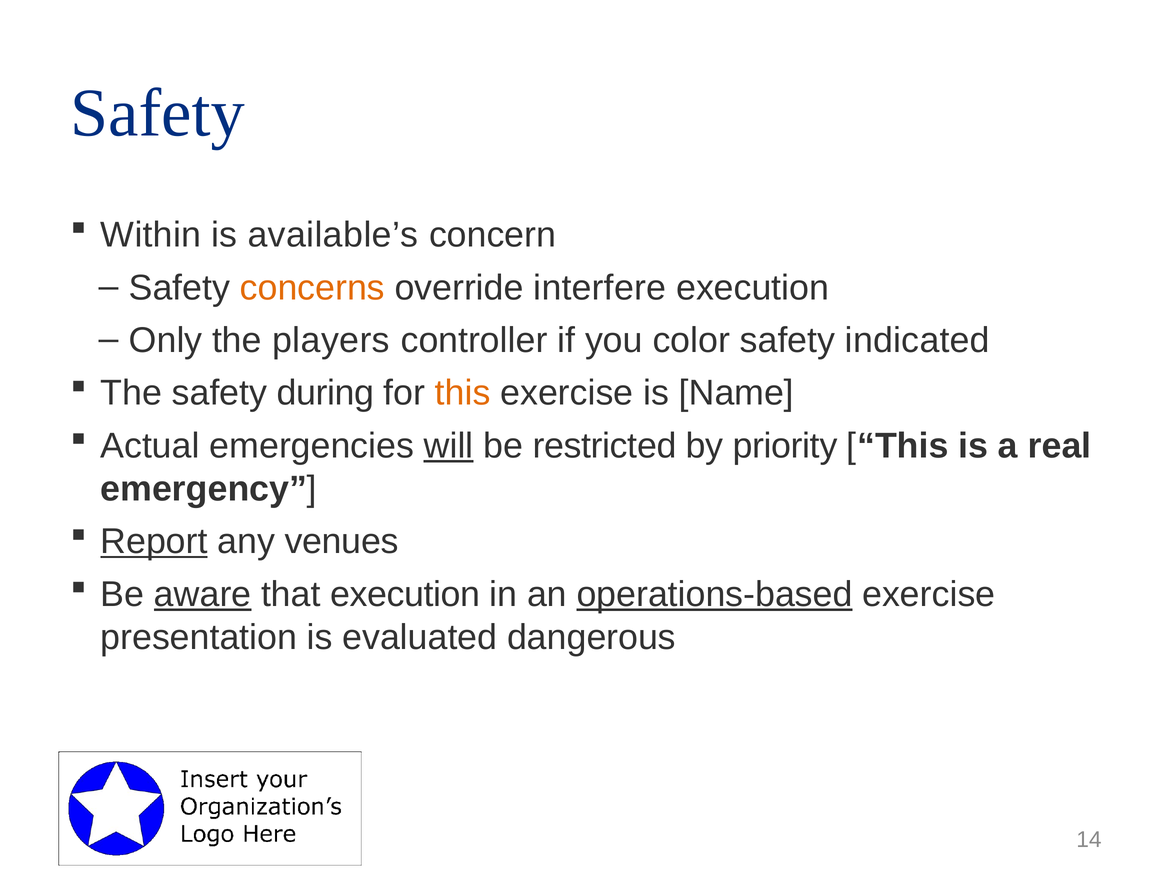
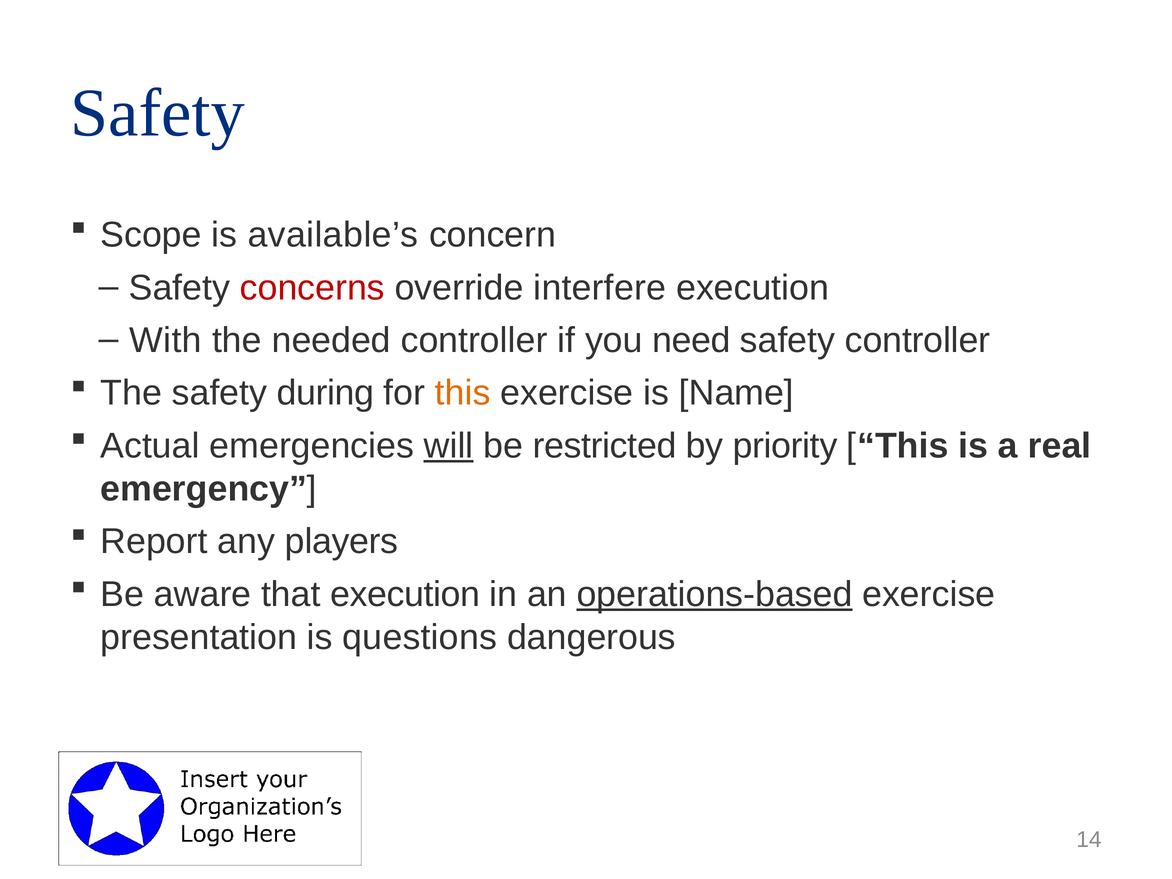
Within: Within -> Scope (151, 235)
concerns colour: orange -> red (312, 288)
Only: Only -> With (165, 340)
players: players -> needed (331, 340)
color: color -> need (691, 340)
safety indicated: indicated -> controller (918, 340)
Report underline: present -> none (154, 542)
venues: venues -> players (342, 542)
aware underline: present -> none (203, 594)
evaluated: evaluated -> questions (420, 637)
